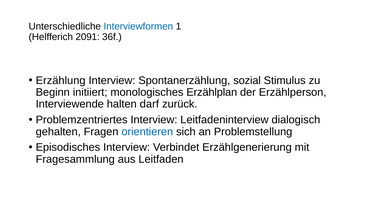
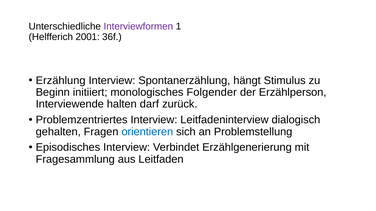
Interviewformen colour: blue -> purple (138, 26)
2091: 2091 -> 2001 (88, 37)
sozial: sozial -> hängt (247, 81)
Erzählplan: Erzählplan -> Folgender (212, 93)
